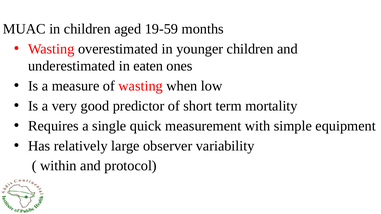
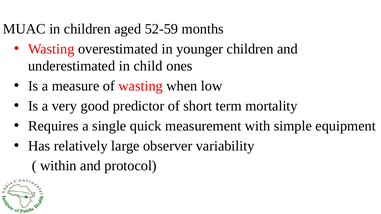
19-59: 19-59 -> 52-59 (161, 29)
eaten: eaten -> child (148, 66)
